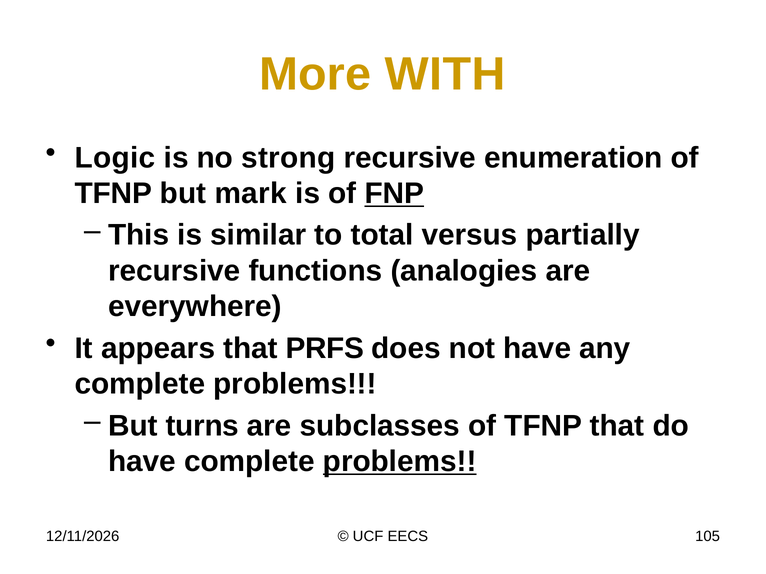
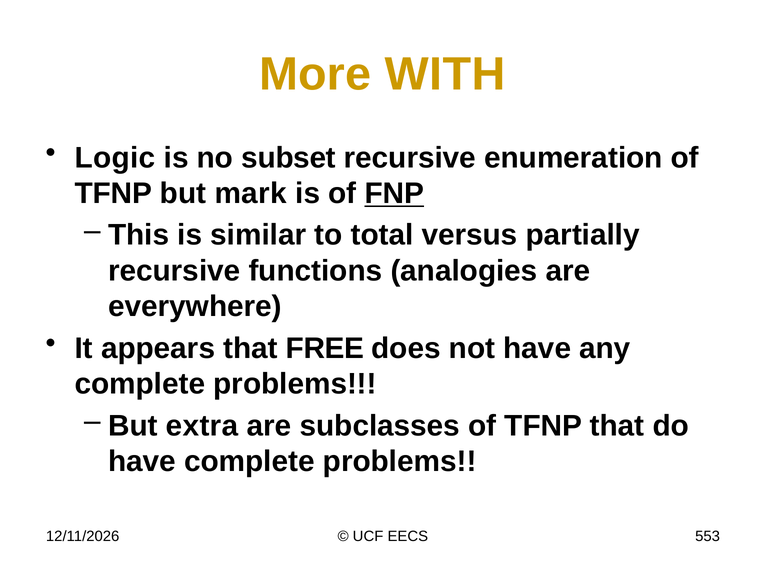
strong: strong -> subset (289, 158)
PRFS: PRFS -> FREE (325, 349)
turns: turns -> extra (202, 426)
problems underline: present -> none (400, 462)
105: 105 -> 553 (708, 537)
